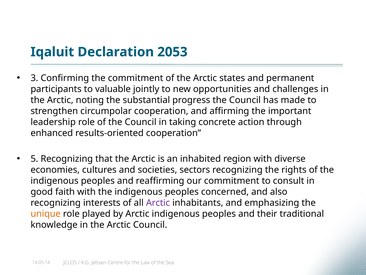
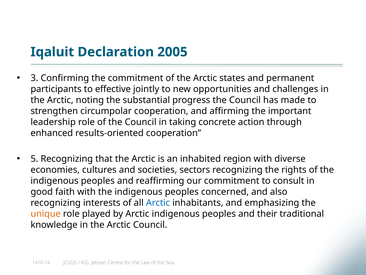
2053: 2053 -> 2005 (172, 52)
valuable: valuable -> effective (113, 89)
Arctic colour: purple -> blue (158, 202)
